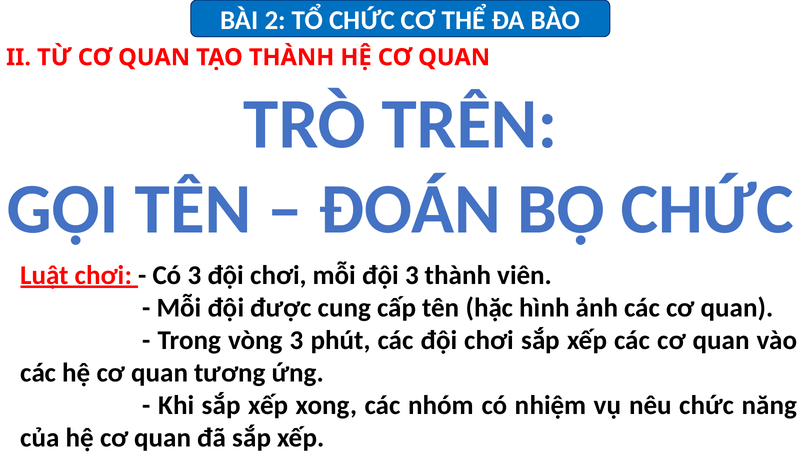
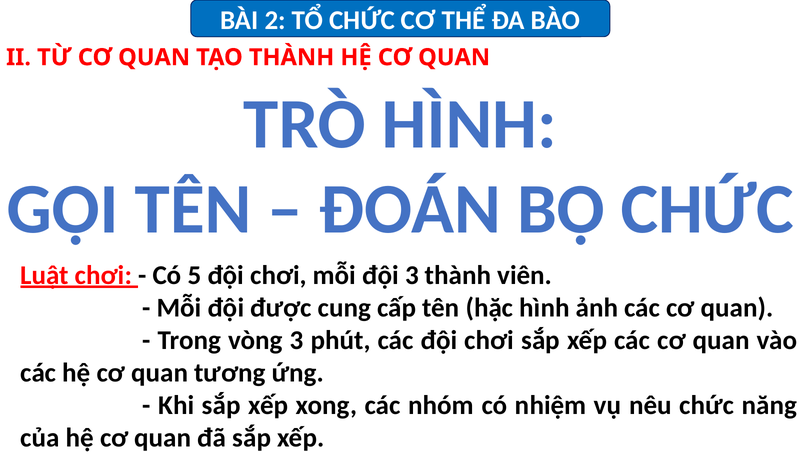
TRÒ TRÊN: TRÊN -> HÌNH (469, 124)
Có 3: 3 -> 5 (195, 275)
